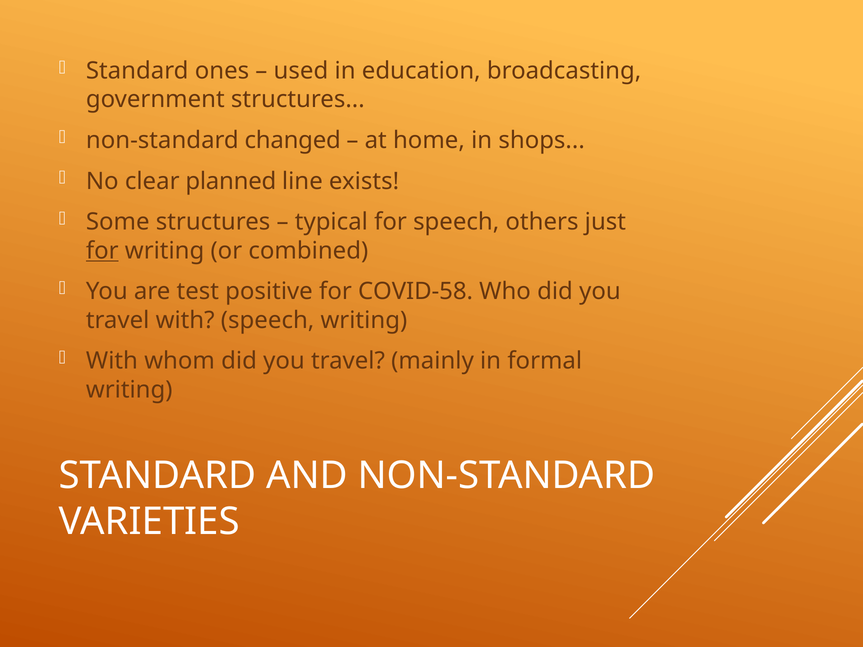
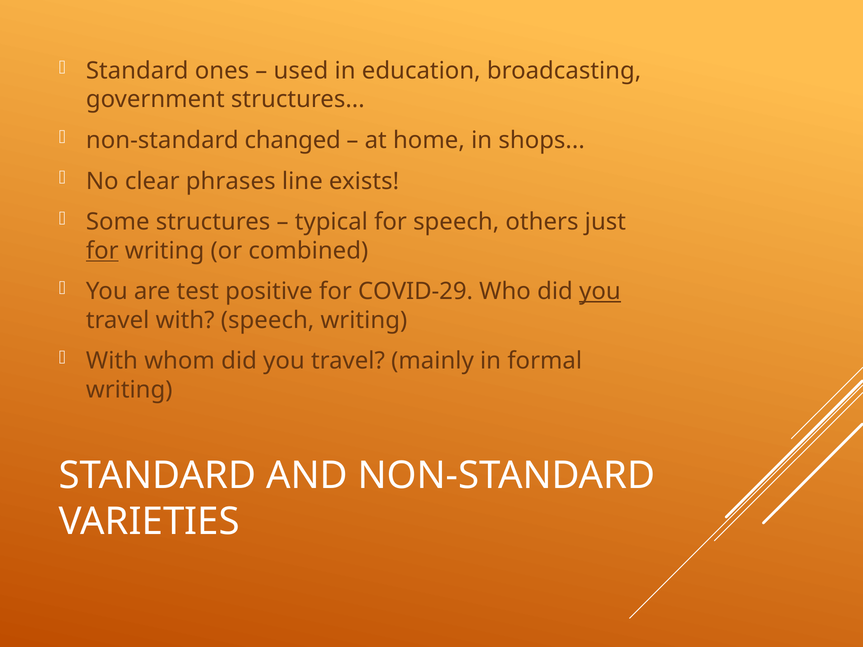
planned: planned -> phrases (231, 181)
COVID-58: COVID-58 -> COVID-29 (415, 292)
you underline: none -> present (600, 292)
